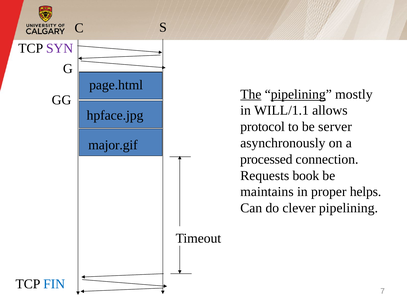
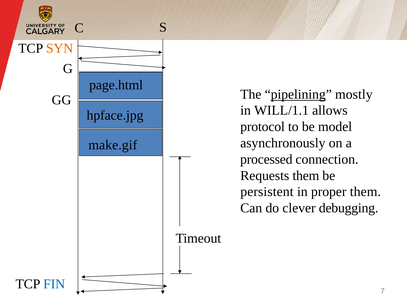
SYN colour: purple -> orange (60, 49)
The underline: present -> none (251, 94)
server: server -> model (335, 127)
major.gif: major.gif -> make.gif (113, 145)
Requests book: book -> them (306, 176)
maintains: maintains -> persistent (267, 192)
proper helps: helps -> them (365, 192)
clever pipelining: pipelining -> debugging (349, 208)
